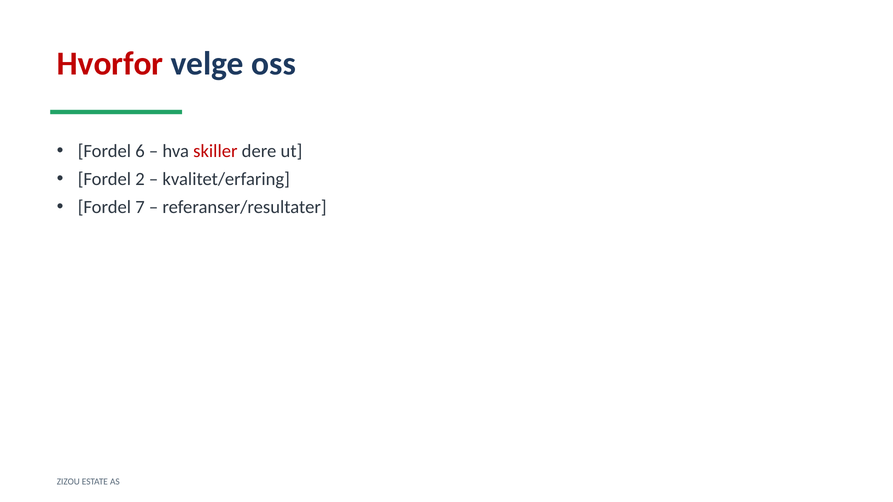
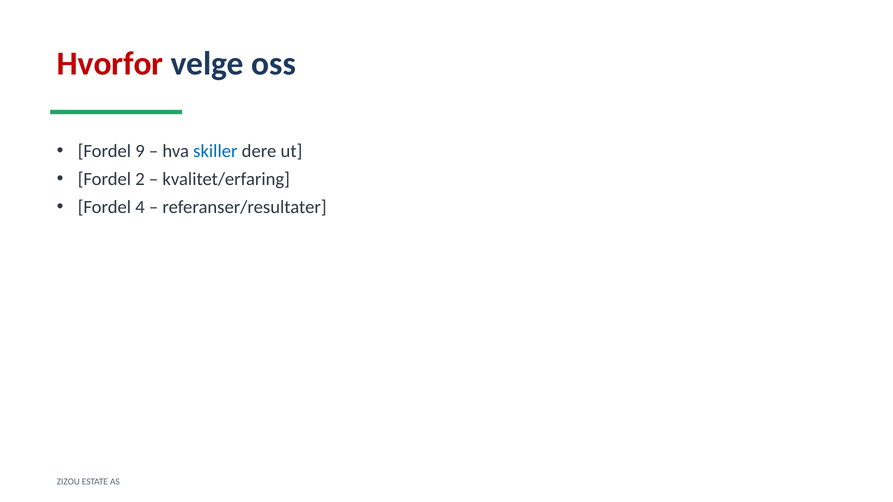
6: 6 -> 9 (140, 151)
skiller colour: red -> blue (215, 151)
7: 7 -> 4 (140, 207)
